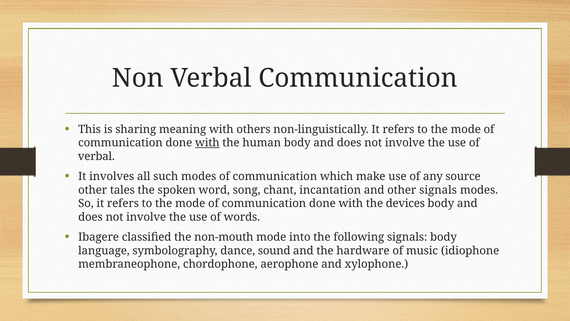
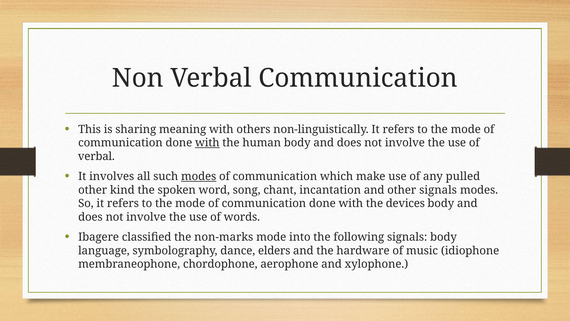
modes underline: none -> present (199, 176)
source: source -> pulled (463, 176)
tales: tales -> kind (122, 190)
non-mouth: non-mouth -> non-marks (224, 237)
sound: sound -> elders (274, 250)
